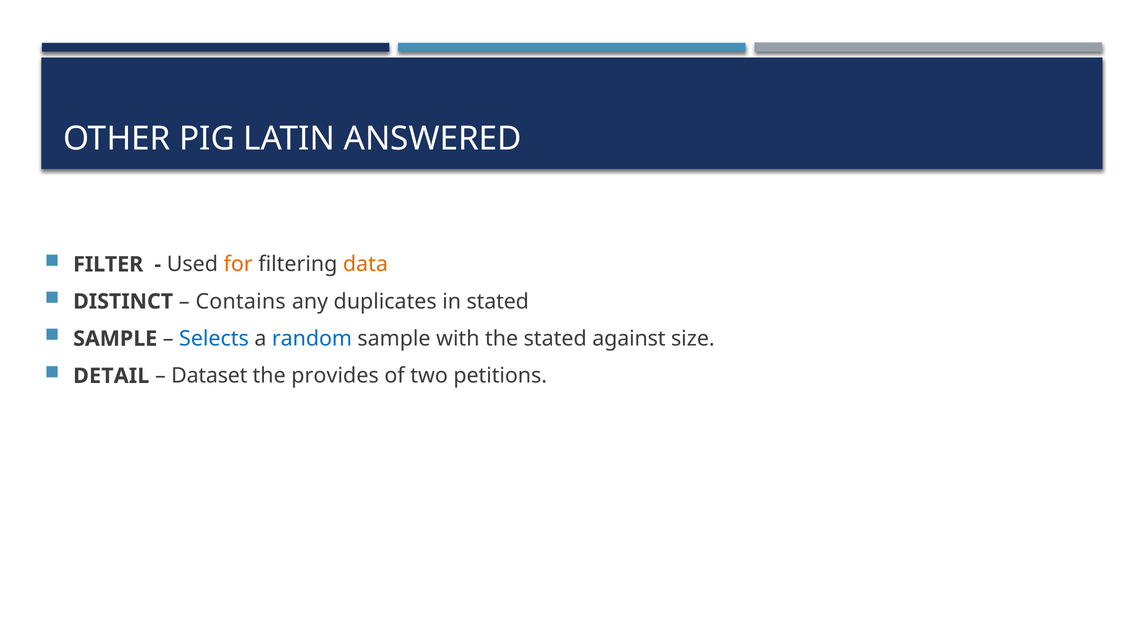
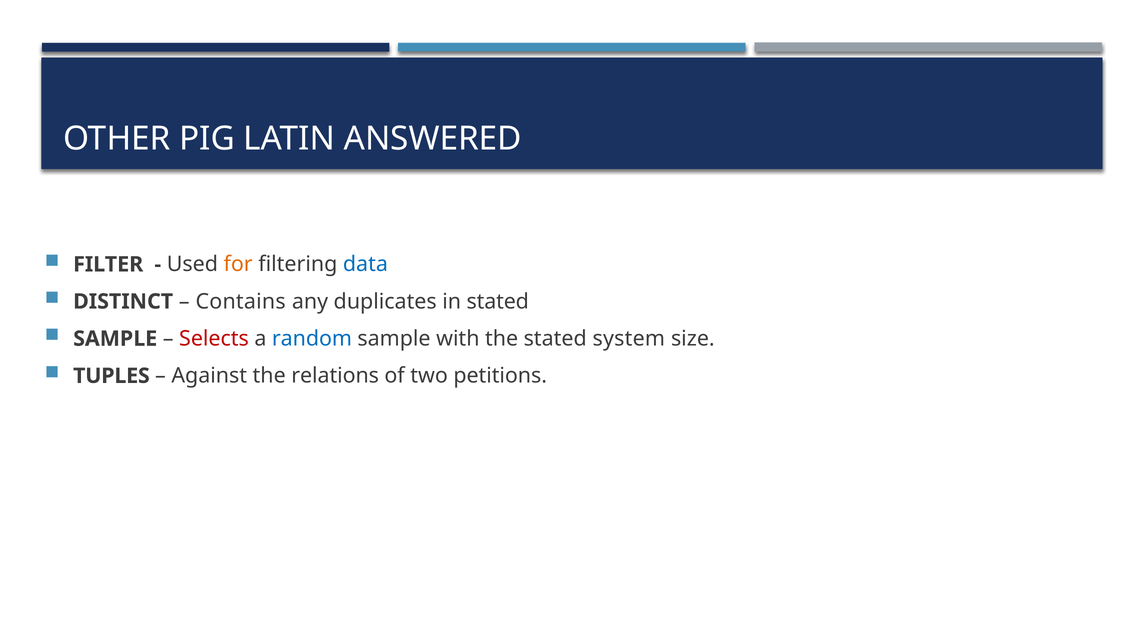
data colour: orange -> blue (365, 265)
Selects colour: blue -> red (214, 339)
against: against -> system (629, 339)
DETAIL: DETAIL -> TUPLES (111, 376)
Dataset: Dataset -> Against (209, 376)
provides: provides -> relations (335, 376)
